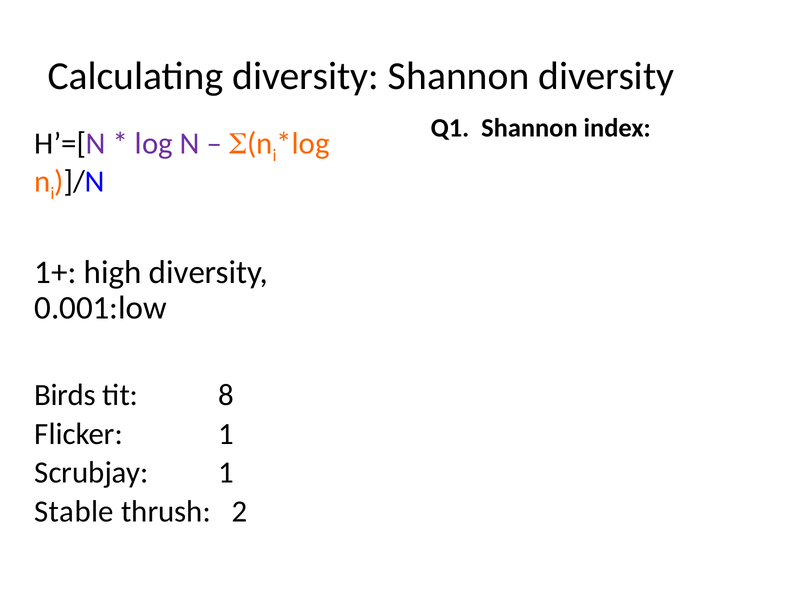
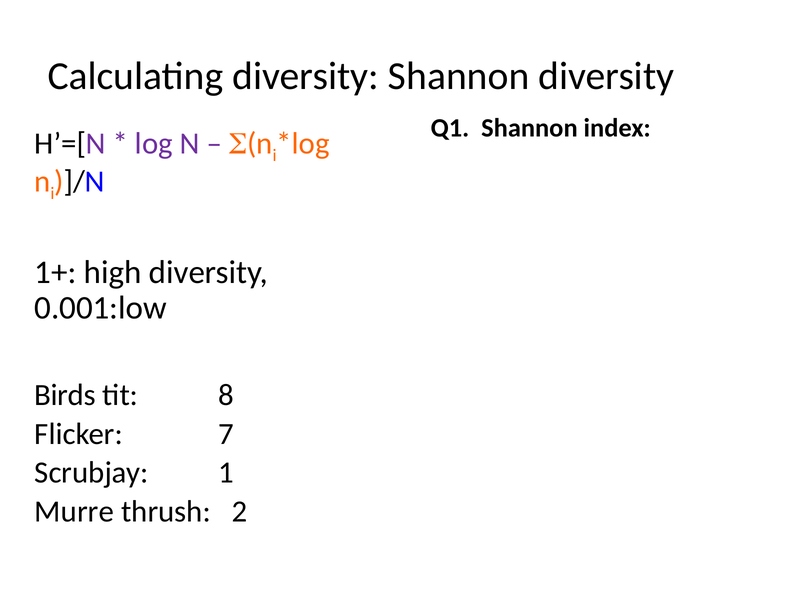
Flicker 1: 1 -> 7 (226, 434)
Stable: Stable -> Murre (74, 511)
